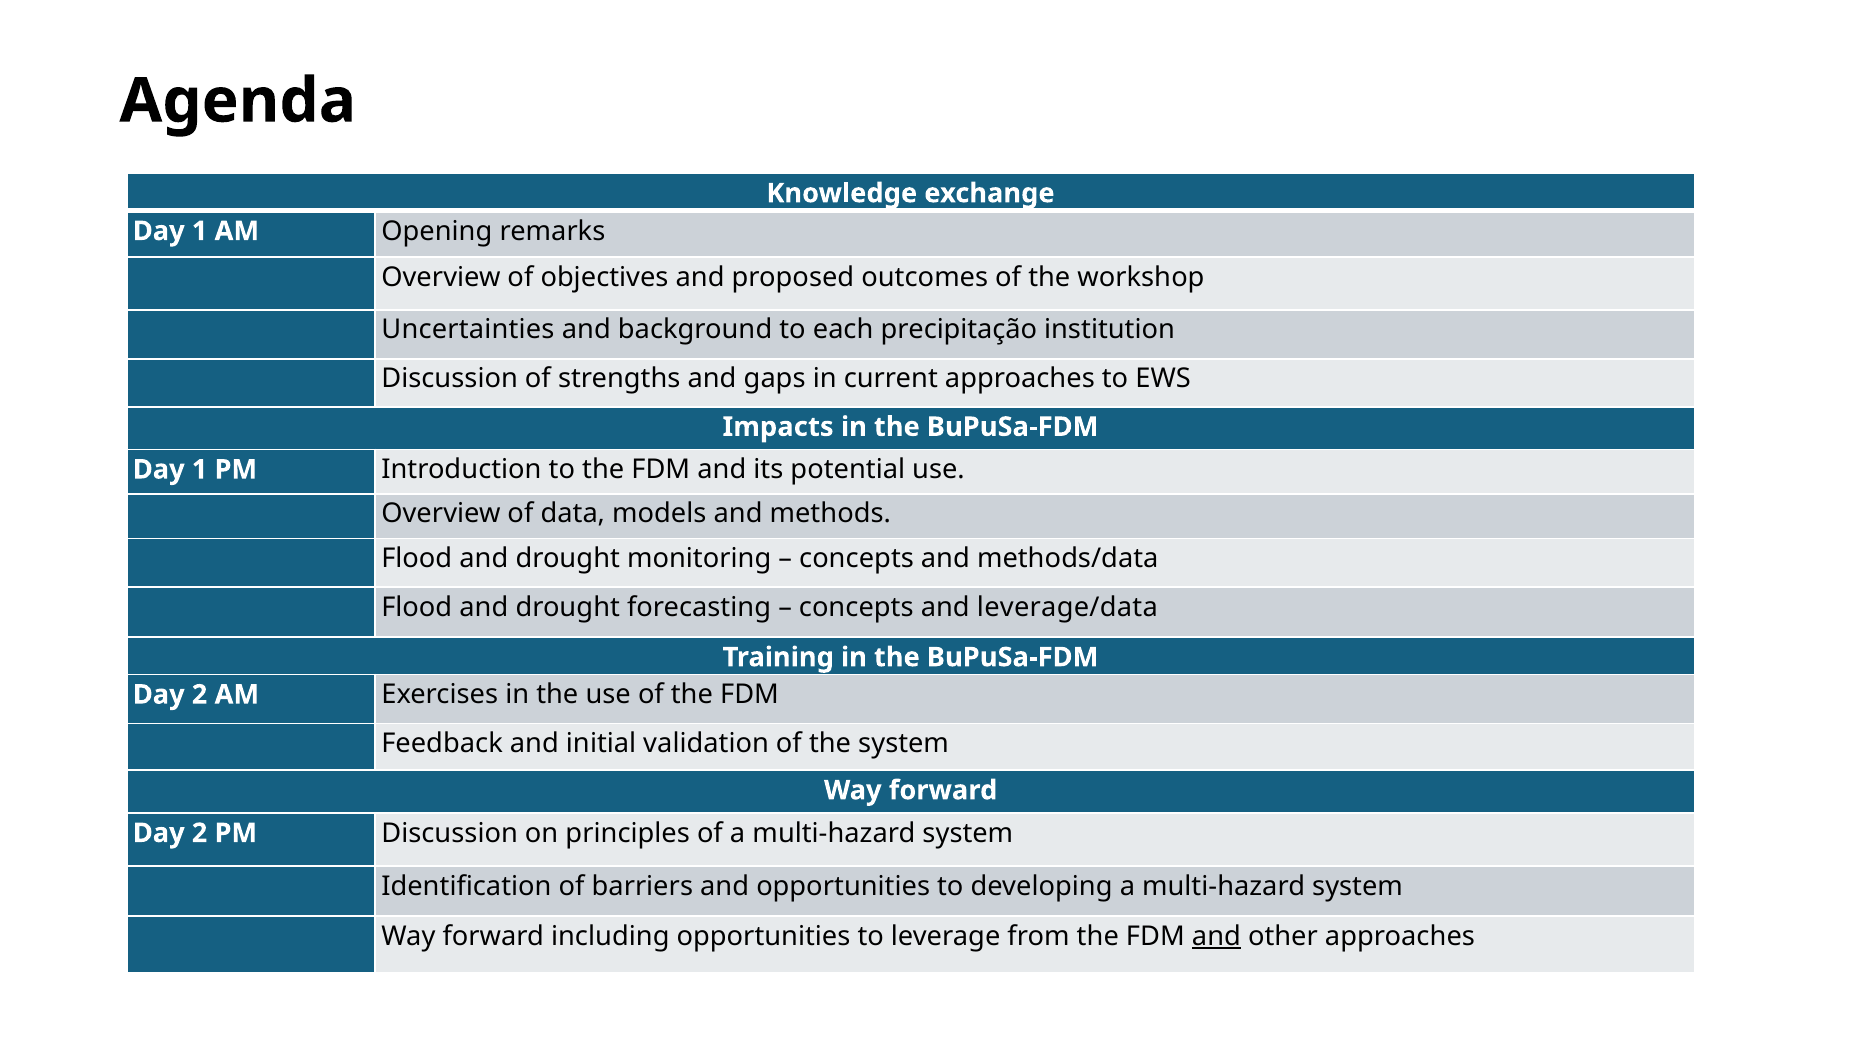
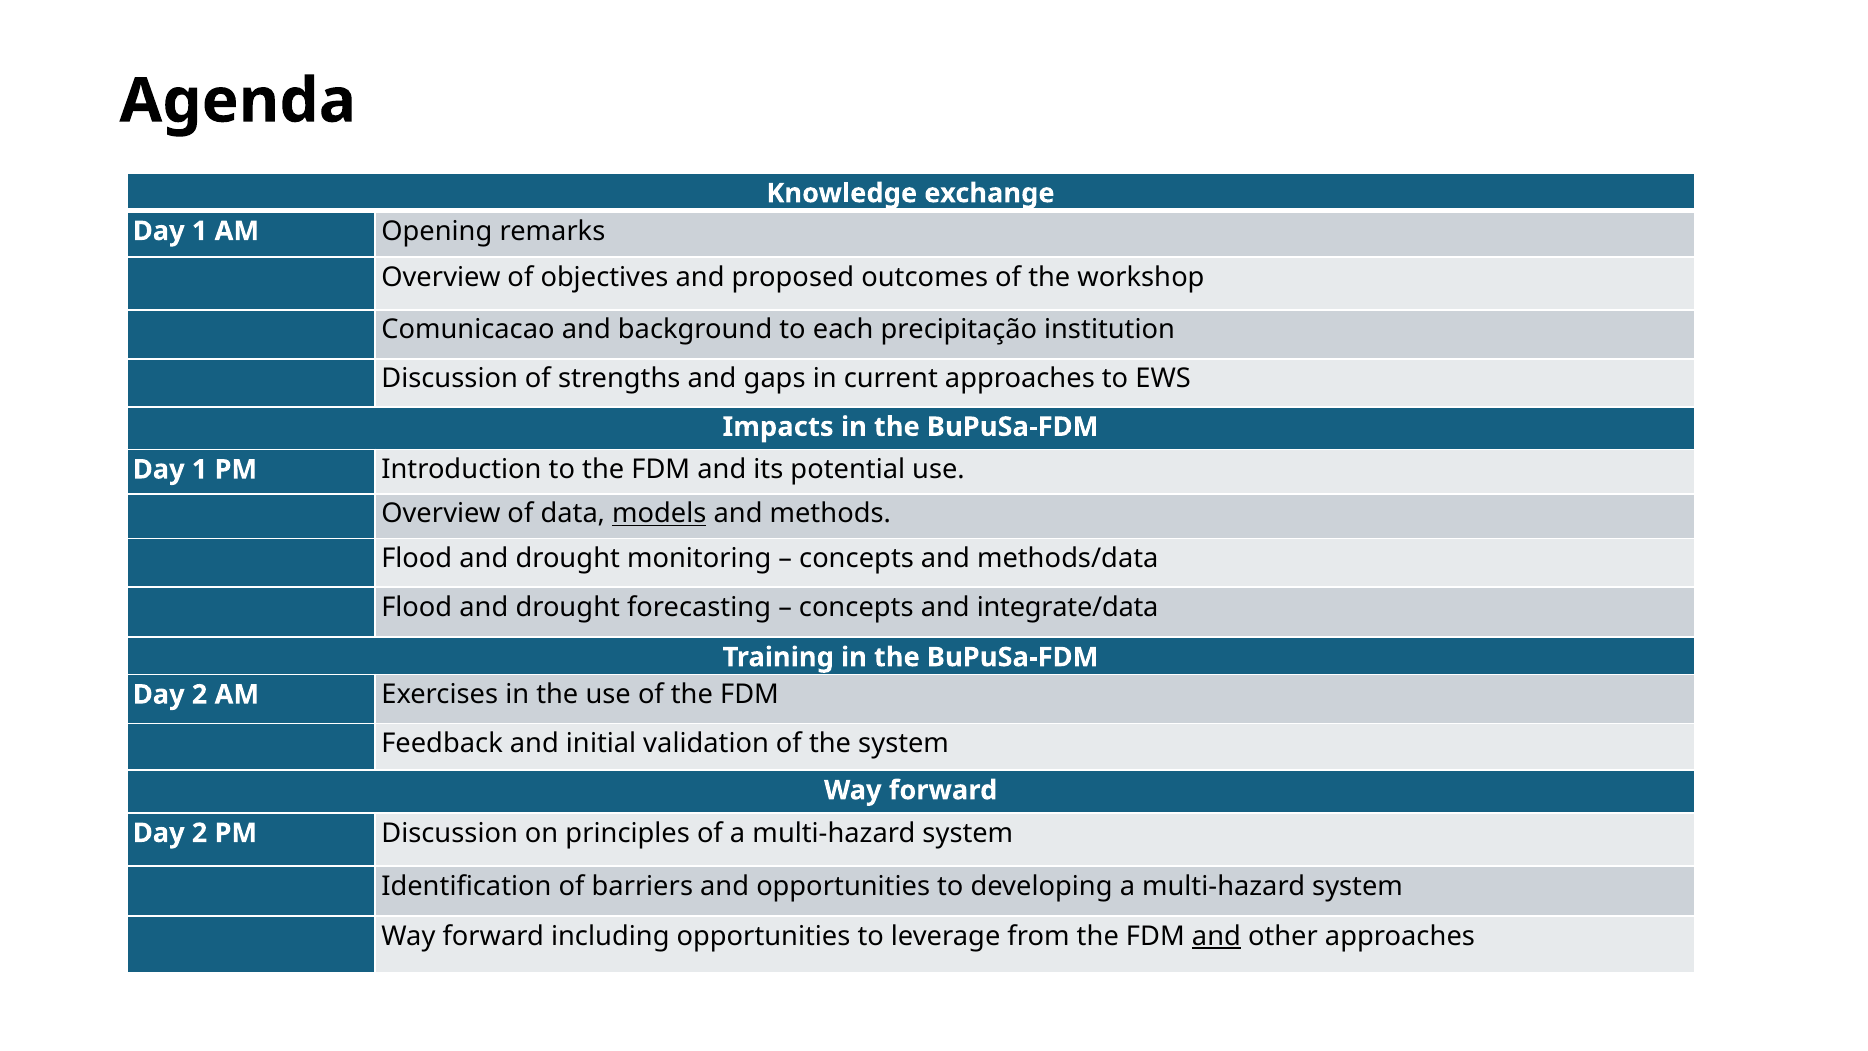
Uncertainties: Uncertainties -> Comunicacao (468, 330)
models underline: none -> present (659, 514)
leverage/data: leverage/data -> integrate/data (1068, 607)
